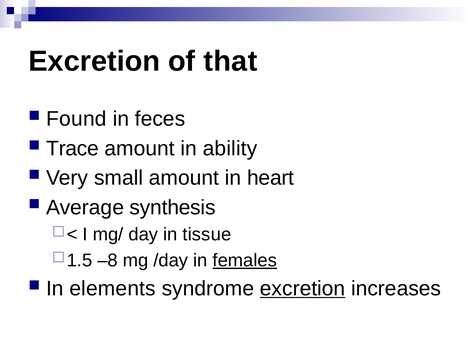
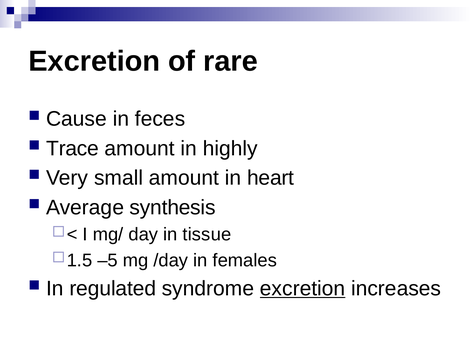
that: that -> rare (231, 61)
Found: Found -> Cause (76, 119)
ability: ability -> highly (230, 148)
–8: –8 -> –5 (108, 260)
females underline: present -> none (245, 260)
elements: elements -> regulated (113, 288)
